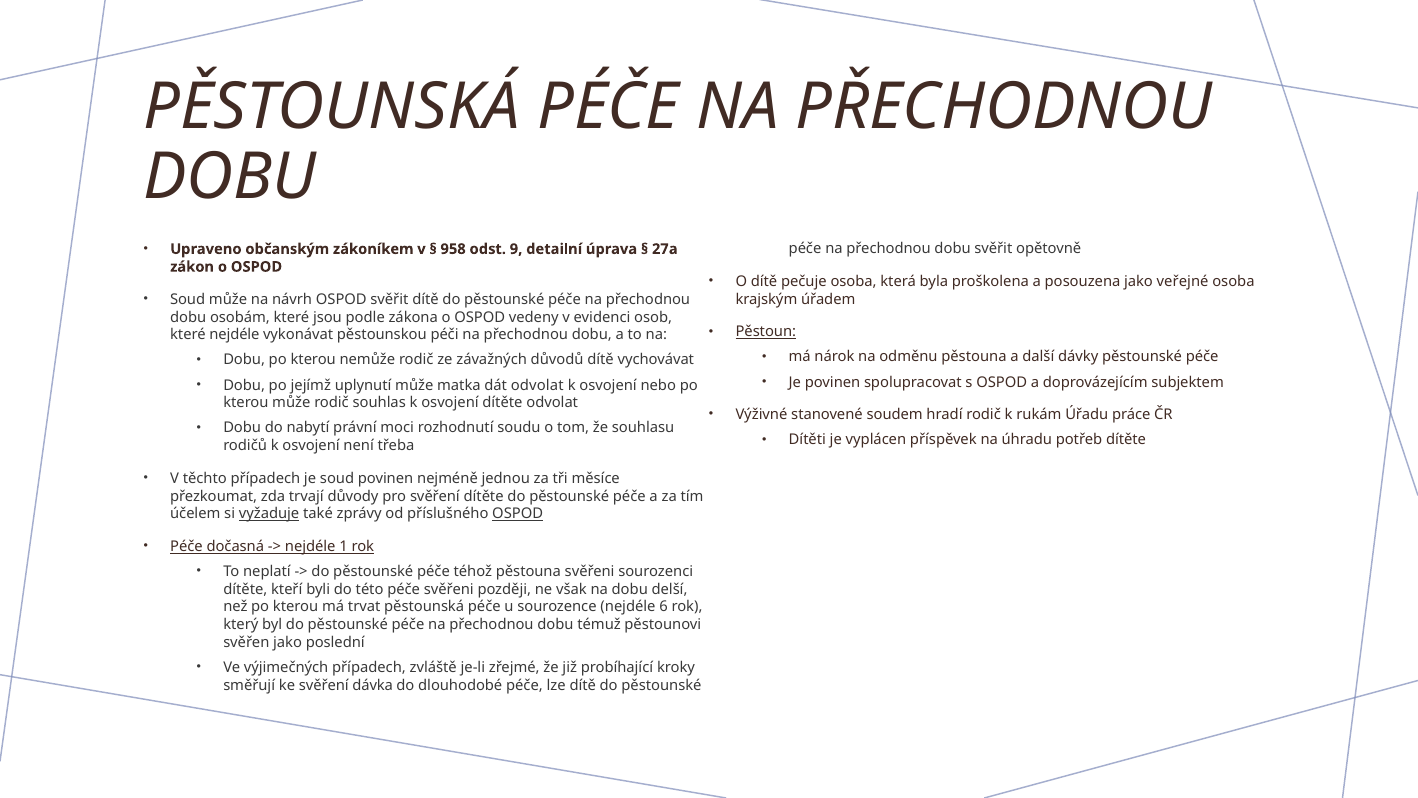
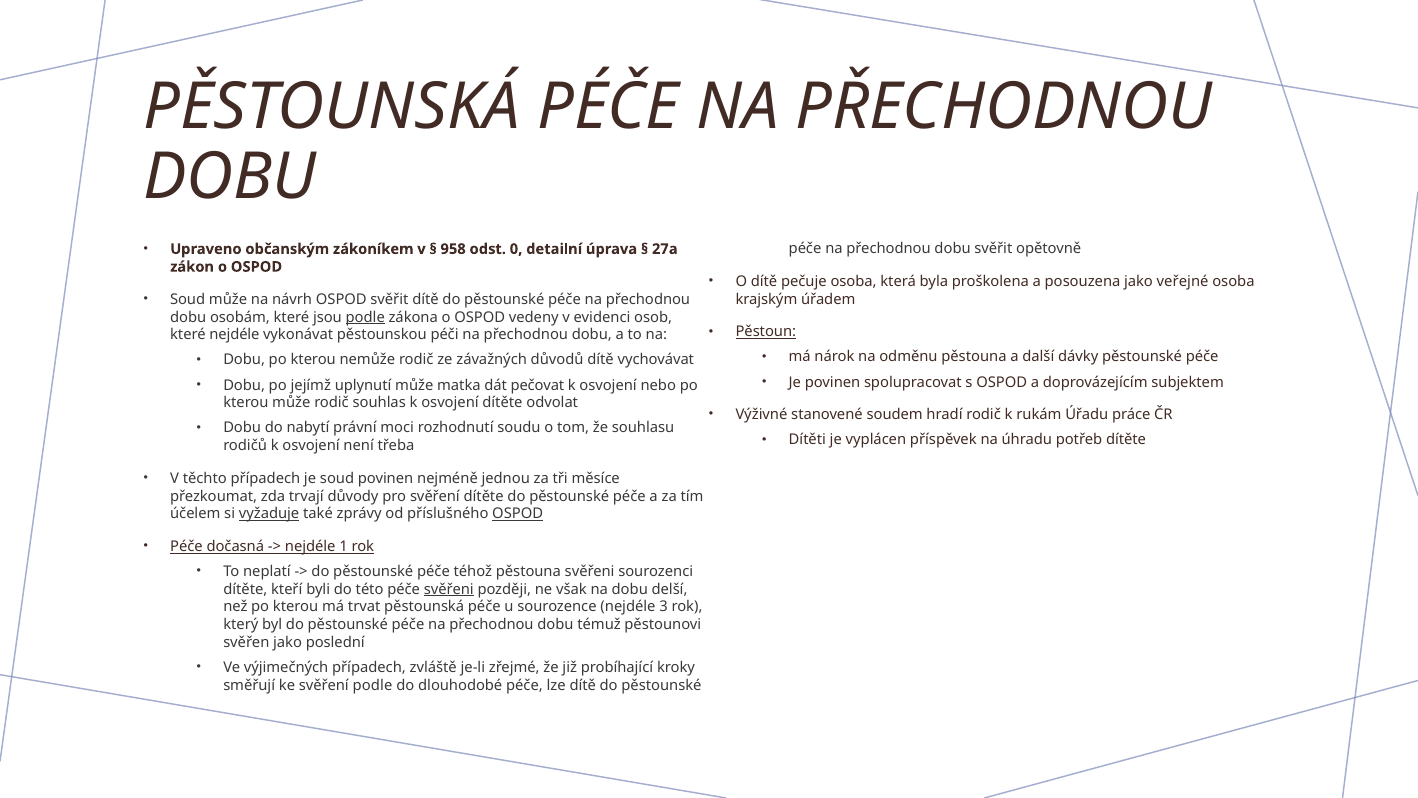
9: 9 -> 0 (516, 249)
podle underline: none -> present (365, 317)
dát odvolat: odvolat -> pečovat (537, 385)
svěřeni underline: none -> present (449, 589)
6: 6 -> 3 (664, 607)
svěření dávka: dávka -> podle (373, 685)
